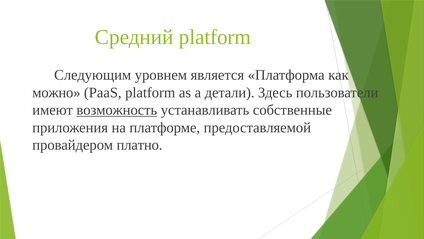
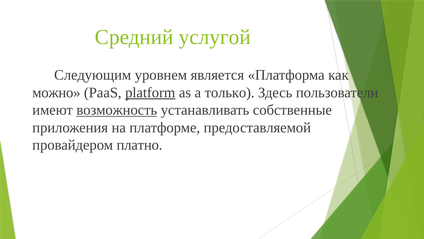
Средний platform: platform -> услугой (215, 37)
platform underline: none -> present (150, 92)
детали: детали -> только (230, 92)
